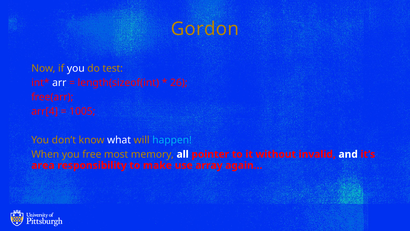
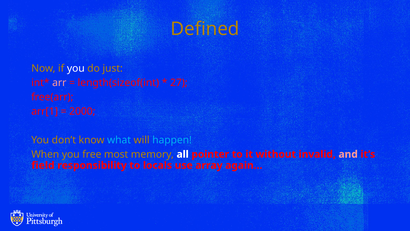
Gordon: Gordon -> Defined (205, 29)
test: test -> just (113, 68)
arr colour: white -> pink (59, 83)
26: 26 -> 27 (179, 83)
arr[4: arr[4 -> arr[1 (45, 111)
1005: 1005 -> 2000 (82, 111)
what colour: white -> light blue (119, 140)
and colour: white -> pink (348, 154)
area: area -> field (43, 165)
make: make -> locals (157, 165)
